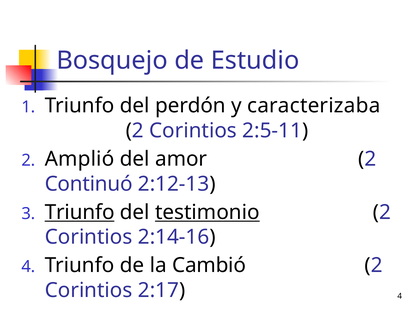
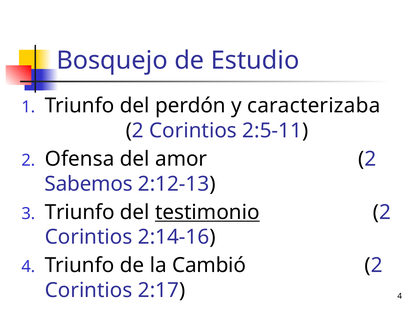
Amplió: Amplió -> Ofensa (80, 159)
Continuó: Continuó -> Sabemos (89, 184)
Triunfo underline: present -> none (80, 212)
